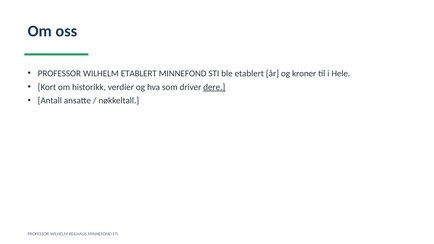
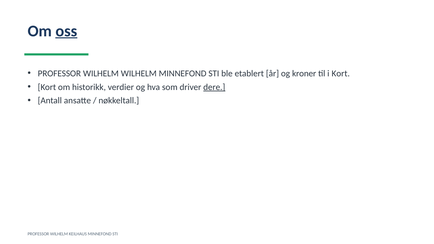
oss underline: none -> present (66, 31)
WILHELM ETABLERT: ETABLERT -> WILHELM (139, 74)
i Hele: Hele -> Kort (341, 74)
